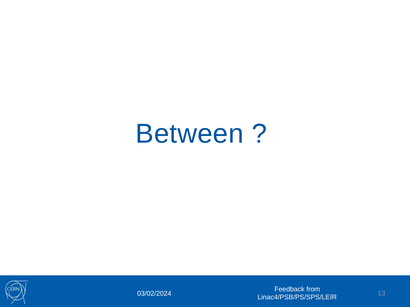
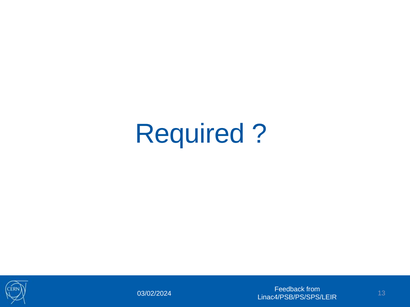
Between: Between -> Required (190, 134)
